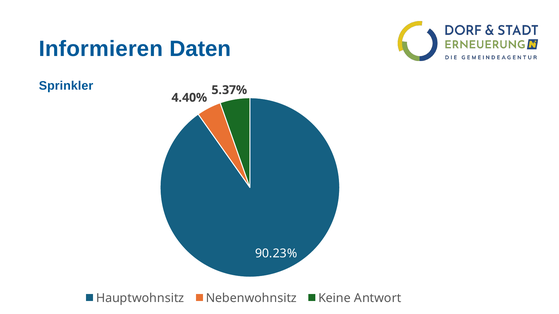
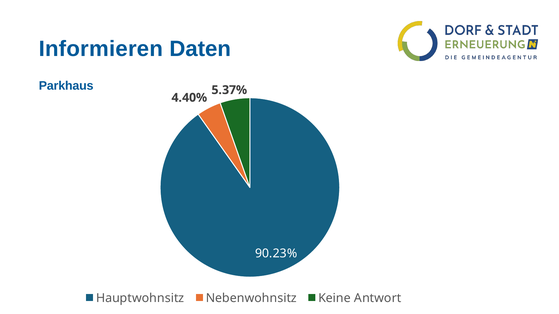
Sprinkler: Sprinkler -> Parkhaus (66, 86)
